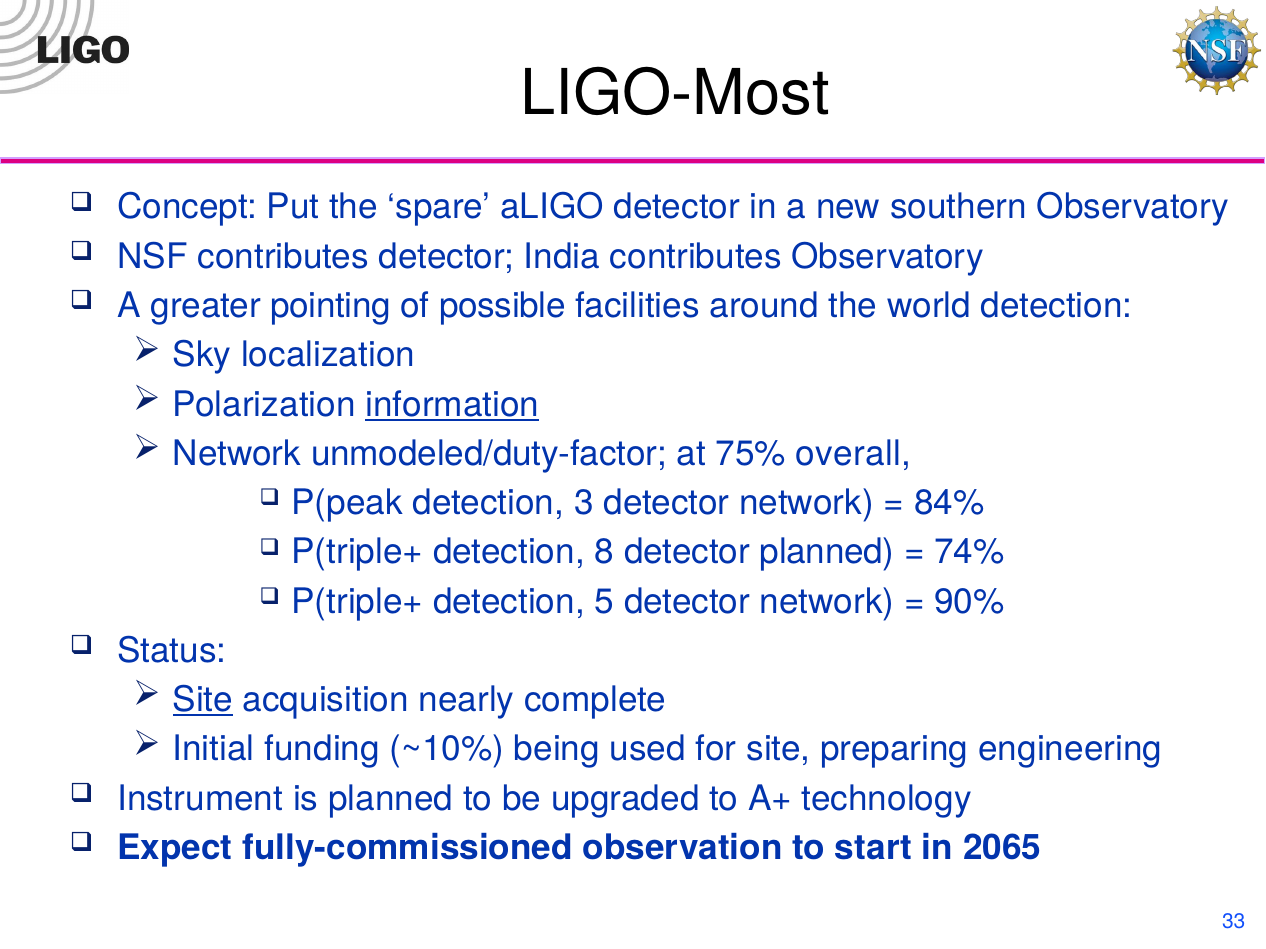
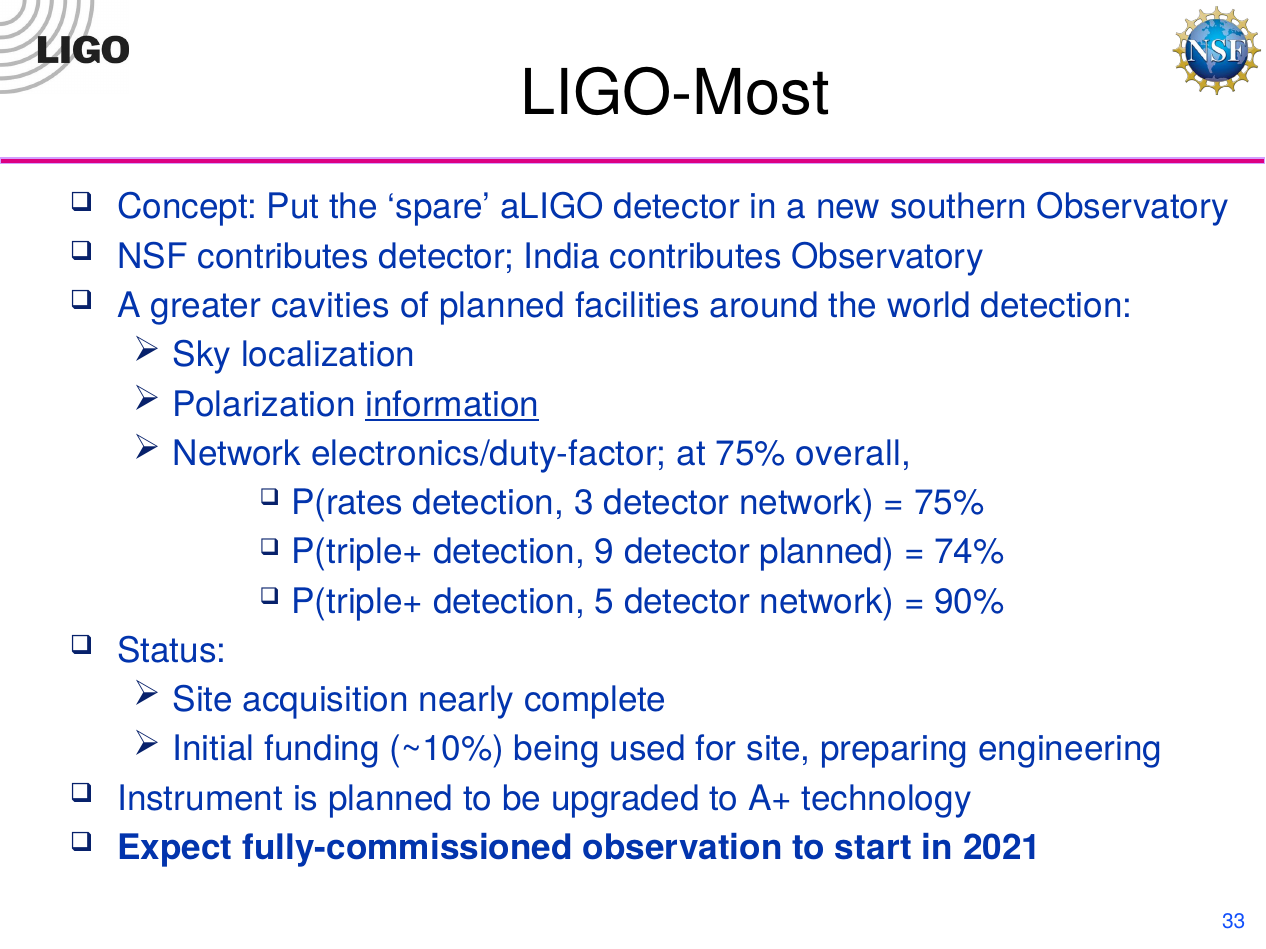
pointing: pointing -> cavities (331, 306)
of possible: possible -> planned (502, 306)
unmodeled/duty-factor: unmodeled/duty-factor -> electronics/duty-factor (489, 454)
P(peak: P(peak -> P(rates (347, 503)
84%: 84% -> 75% (949, 503)
8: 8 -> 9 (605, 553)
Site underline: present -> none (203, 700)
2065: 2065 -> 2021 (1002, 848)
